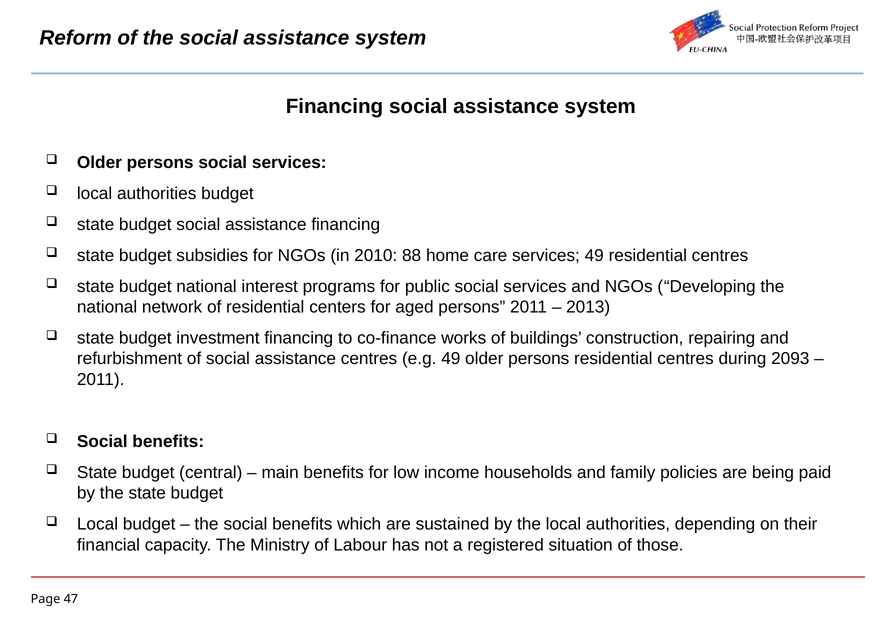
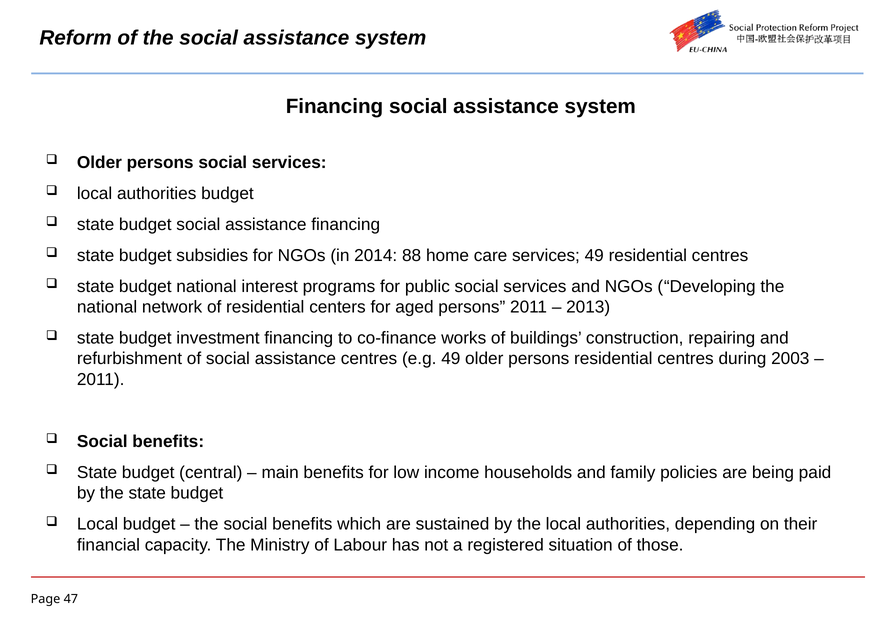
2010: 2010 -> 2014 (376, 256)
2093: 2093 -> 2003 (790, 359)
